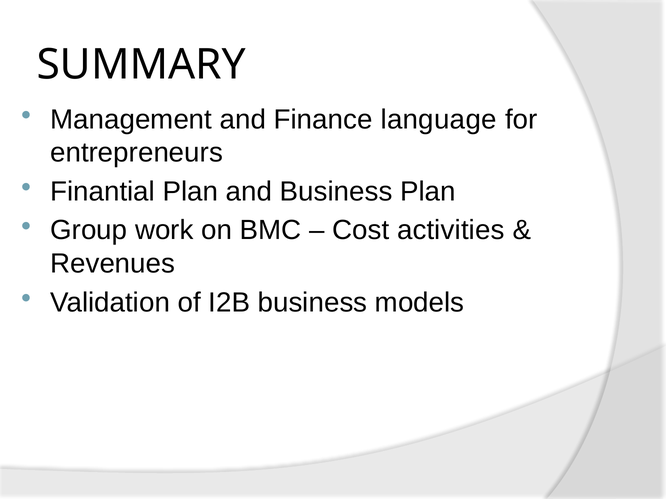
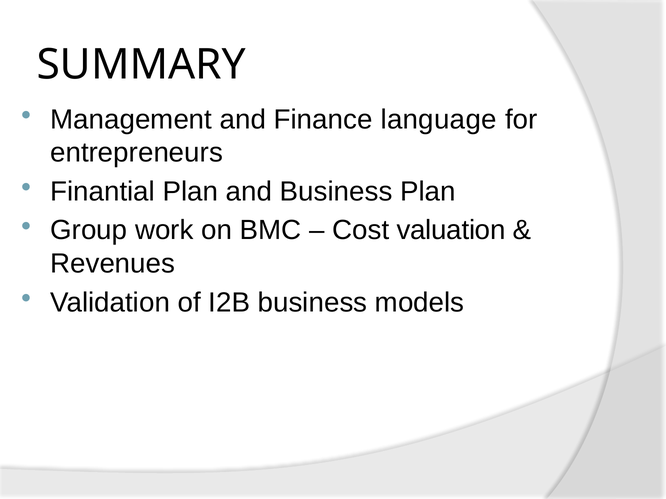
activities: activities -> valuation (451, 231)
